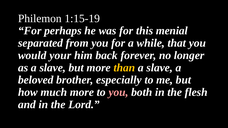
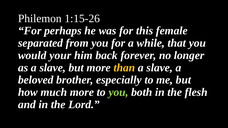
1:15-19: 1:15-19 -> 1:15-26 (82, 18)
menial: menial -> female (172, 31)
you colour: pink -> light green (118, 92)
